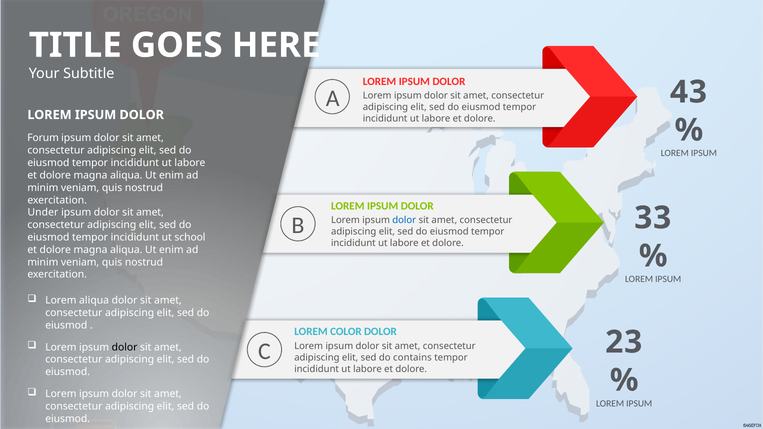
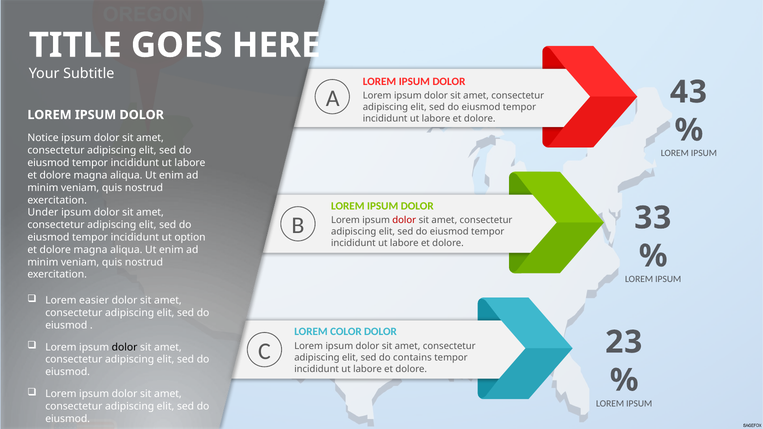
Forum: Forum -> Notice (43, 138)
dolor colour: blue -> red (404, 220)
school: school -> option (190, 237)
Lorem aliqua: aliqua -> easier (94, 300)
